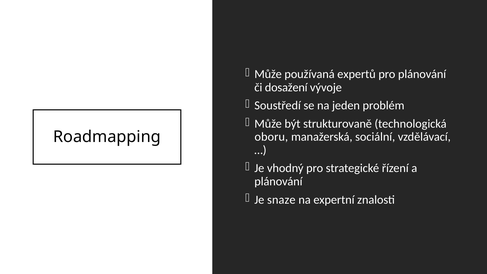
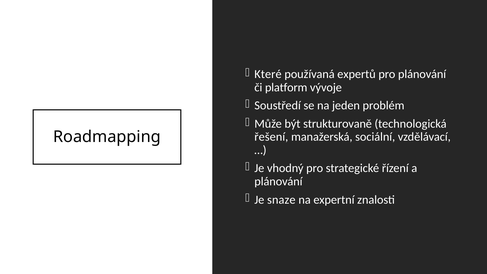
Může: Může -> Které (268, 74)
dosažení: dosažení -> platform (286, 87)
oboru: oboru -> řešení (271, 137)
